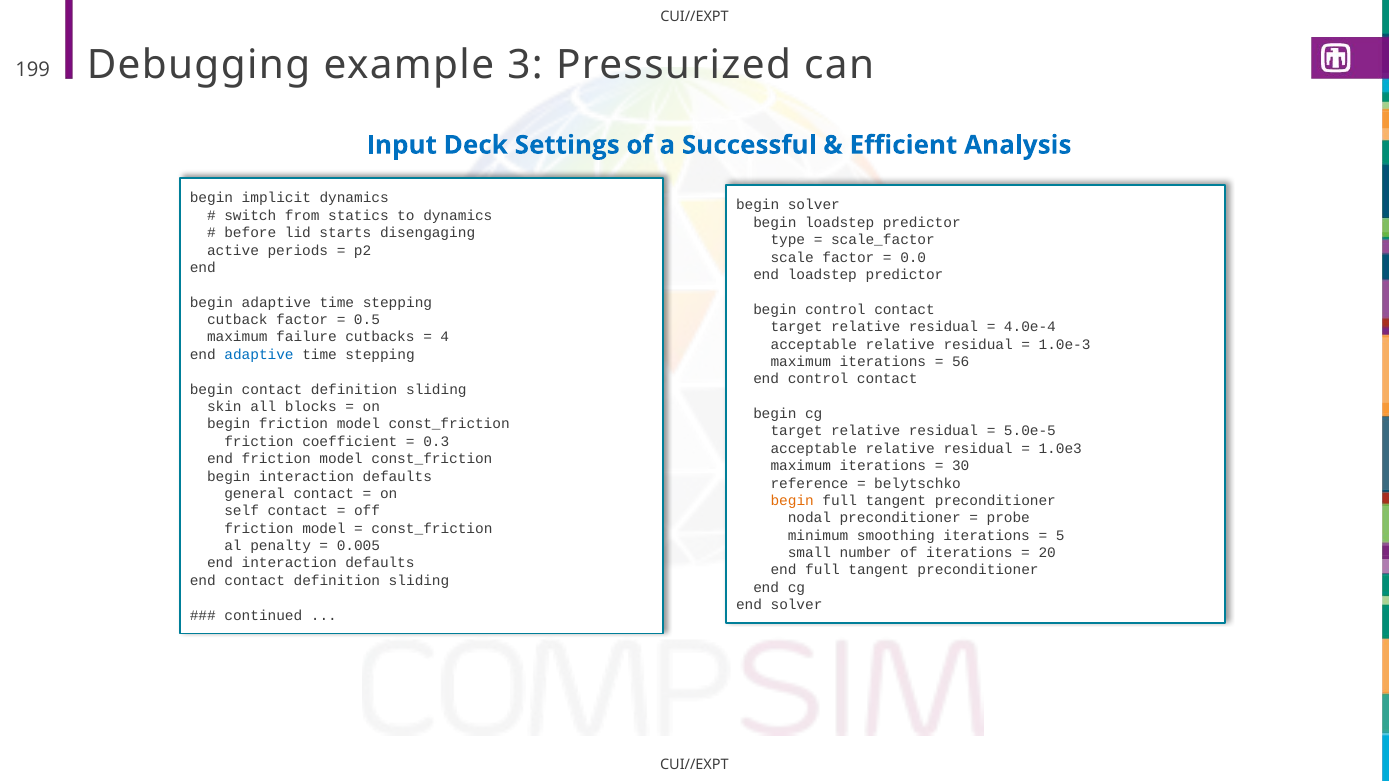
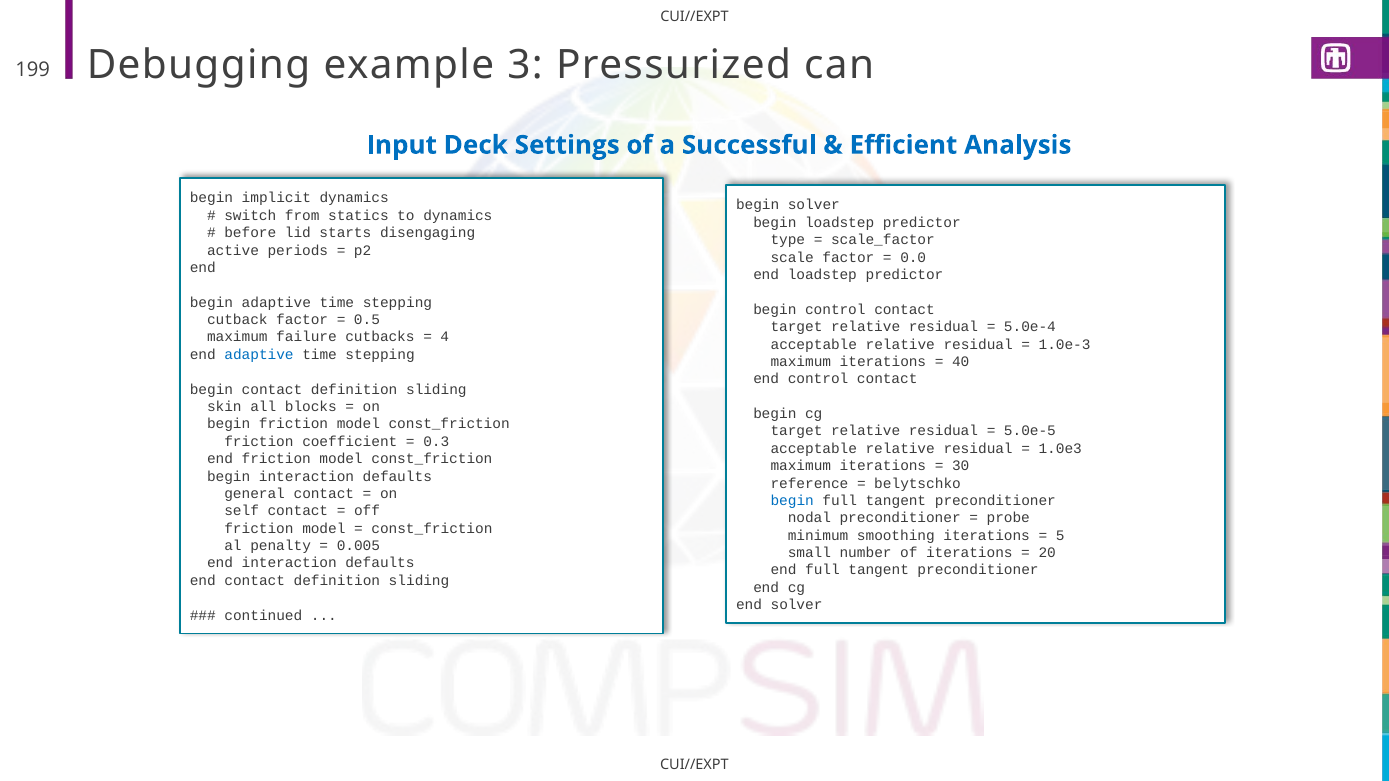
4.0e-4: 4.0e-4 -> 5.0e-4 (1030, 327)
56: 56 -> 40 (961, 362)
begin colour: orange -> blue (792, 501)
